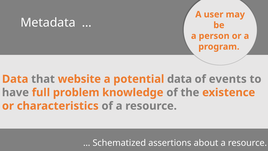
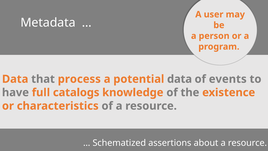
website: website -> process (79, 79)
problem: problem -> catalogs (76, 92)
